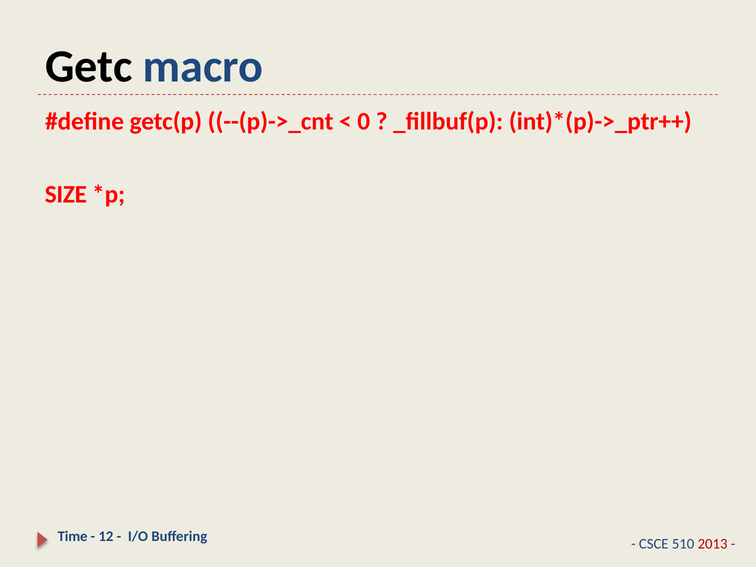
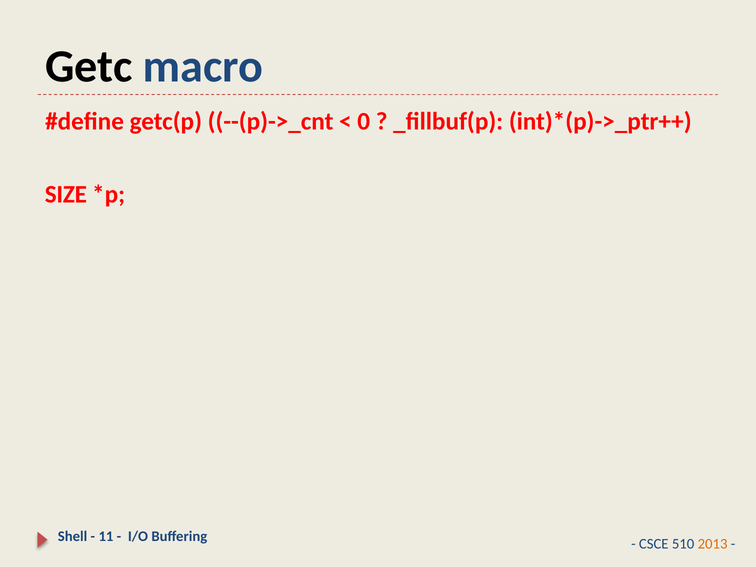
Time: Time -> Shell (73, 536)
12: 12 -> 11 (106, 536)
2013 colour: red -> orange (713, 544)
